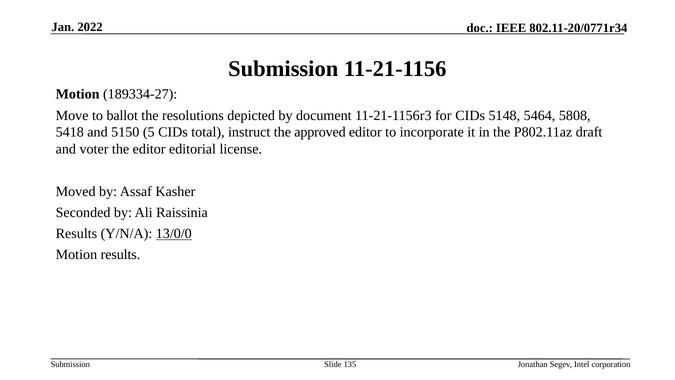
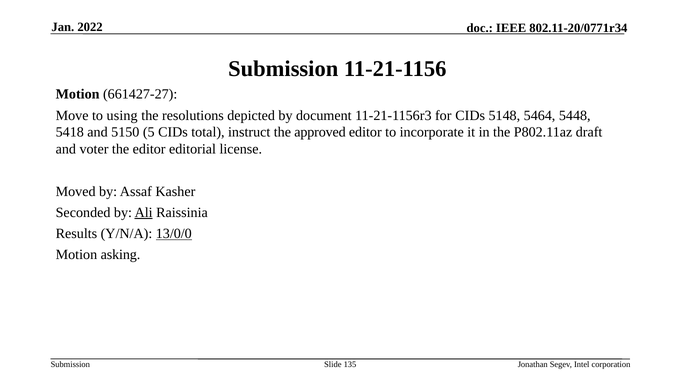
189334-27: 189334-27 -> 661427-27 (140, 94)
ballot: ballot -> using (122, 115)
5808: 5808 -> 5448 (575, 115)
Ali underline: none -> present (144, 212)
Motion results: results -> asking (120, 255)
